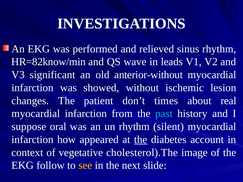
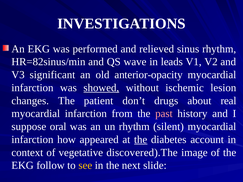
HR=82know/min: HR=82know/min -> HR=82sinus/min (48, 62)
anterior-without: anterior-without -> anterior-opacity (149, 75)
showed underline: none -> present (101, 88)
times: times -> drugs (166, 101)
past colour: light blue -> pink (164, 114)
cholesterol).The: cholesterol).The -> discovered).The (142, 153)
